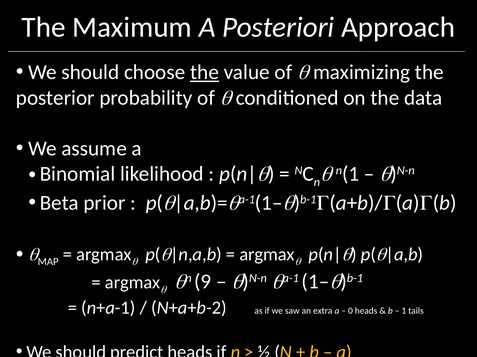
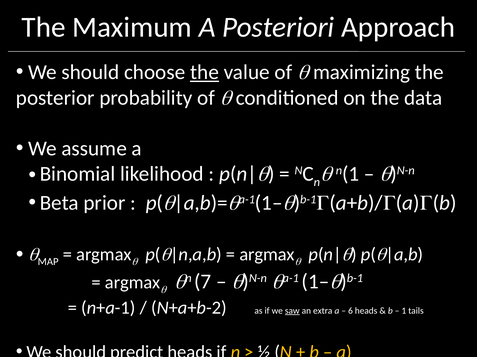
9: 9 -> 7 (203, 282)
saw underline: none -> present (292, 311)
0: 0 -> 6 (350, 311)
